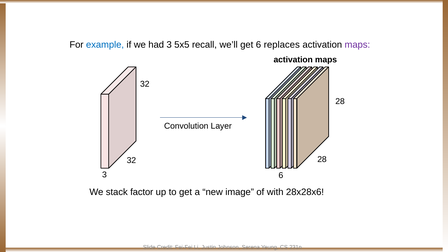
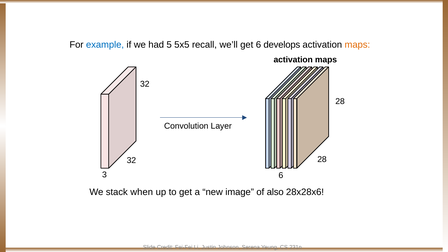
had 3: 3 -> 5 (169, 45)
replaces: replaces -> develops (282, 45)
maps colour: purple -> orange (357, 45)
factor: factor -> when (142, 192)
with: with -> also (275, 192)
